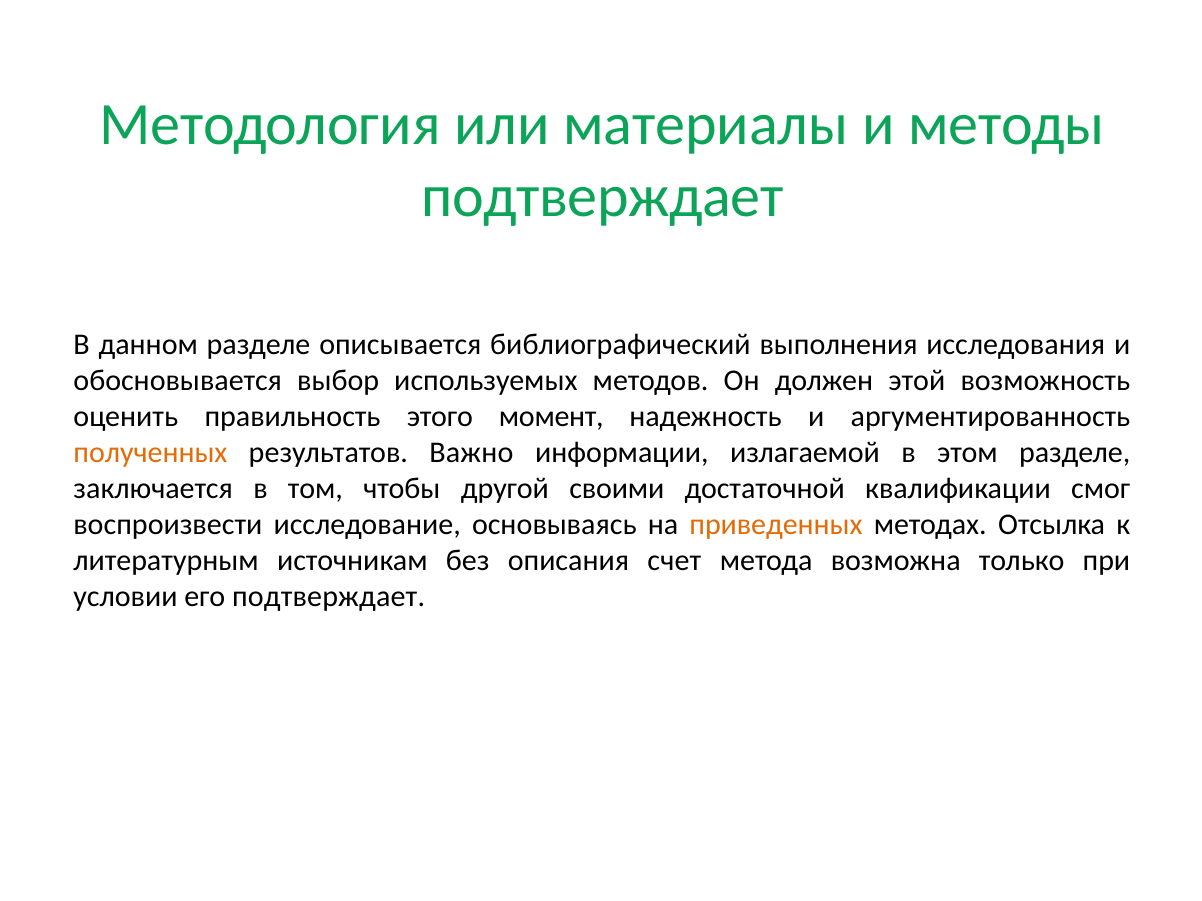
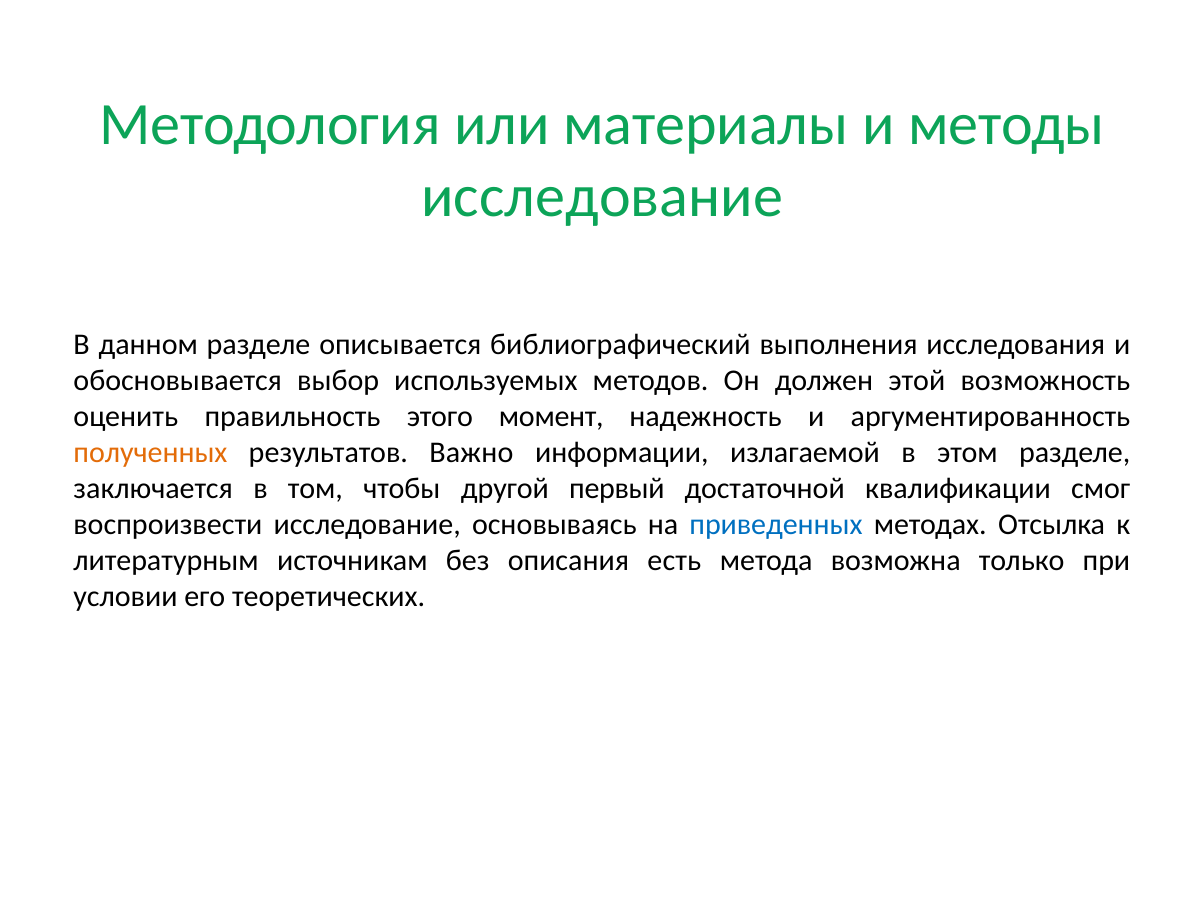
подтверждает: подтверждает -> исследование (602, 197)
своими: своими -> первый (617, 489)
приведенных colour: orange -> blue (776, 525)
счет: счет -> есть (674, 561)
его подтверждает: подтверждает -> теоретических (329, 597)
